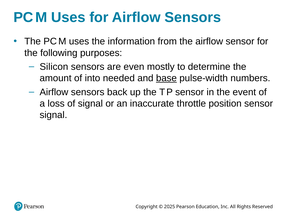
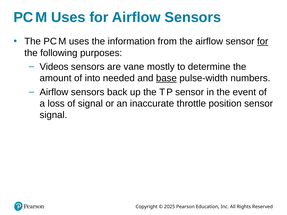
for underline: none -> present (263, 41)
Silicon: Silicon -> Videos (54, 67)
even: even -> vane (134, 67)
